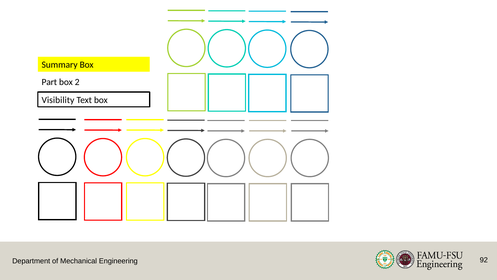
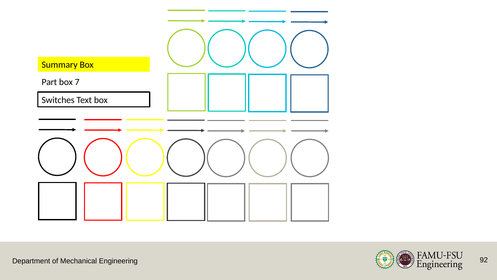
2: 2 -> 7 (77, 82)
Visibility: Visibility -> Switches (58, 100)
